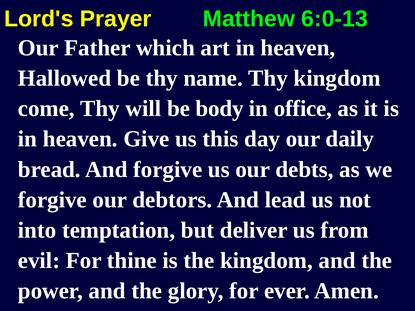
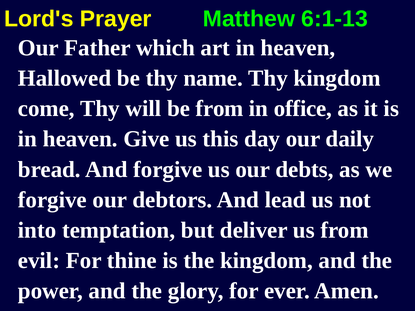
6:0-13: 6:0-13 -> 6:1-13 (335, 19)
be body: body -> from (220, 109)
